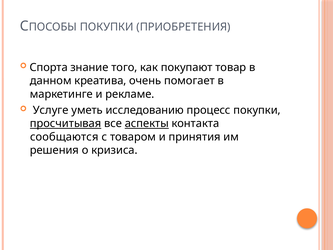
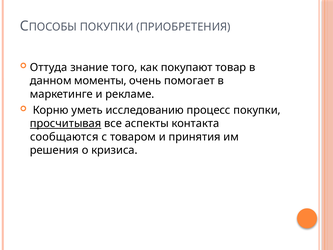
Спорта: Спорта -> Оттуда (49, 67)
креатива: креатива -> моменты (100, 81)
Услуге: Услуге -> Корню (51, 110)
аспекты underline: present -> none (147, 123)
